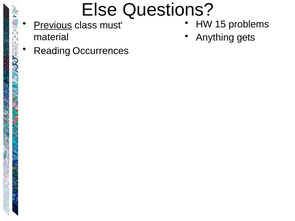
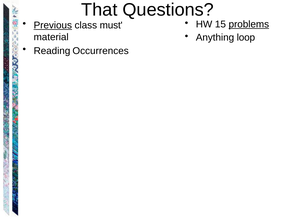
Else: Else -> That (99, 10)
problems underline: none -> present (249, 24)
gets: gets -> loop (246, 38)
